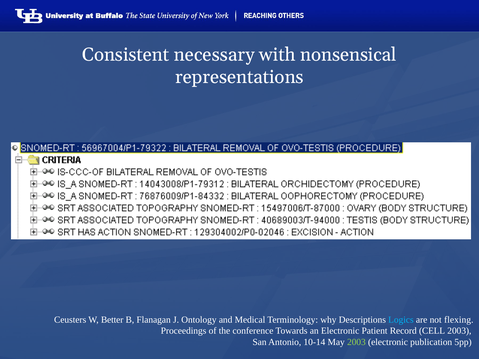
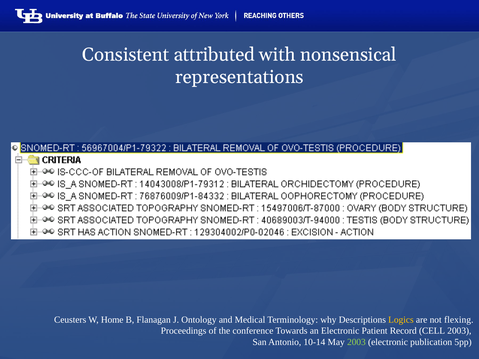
necessary: necessary -> attributed (214, 55)
Better: Better -> Home (112, 320)
Logics colour: light blue -> yellow (401, 320)
